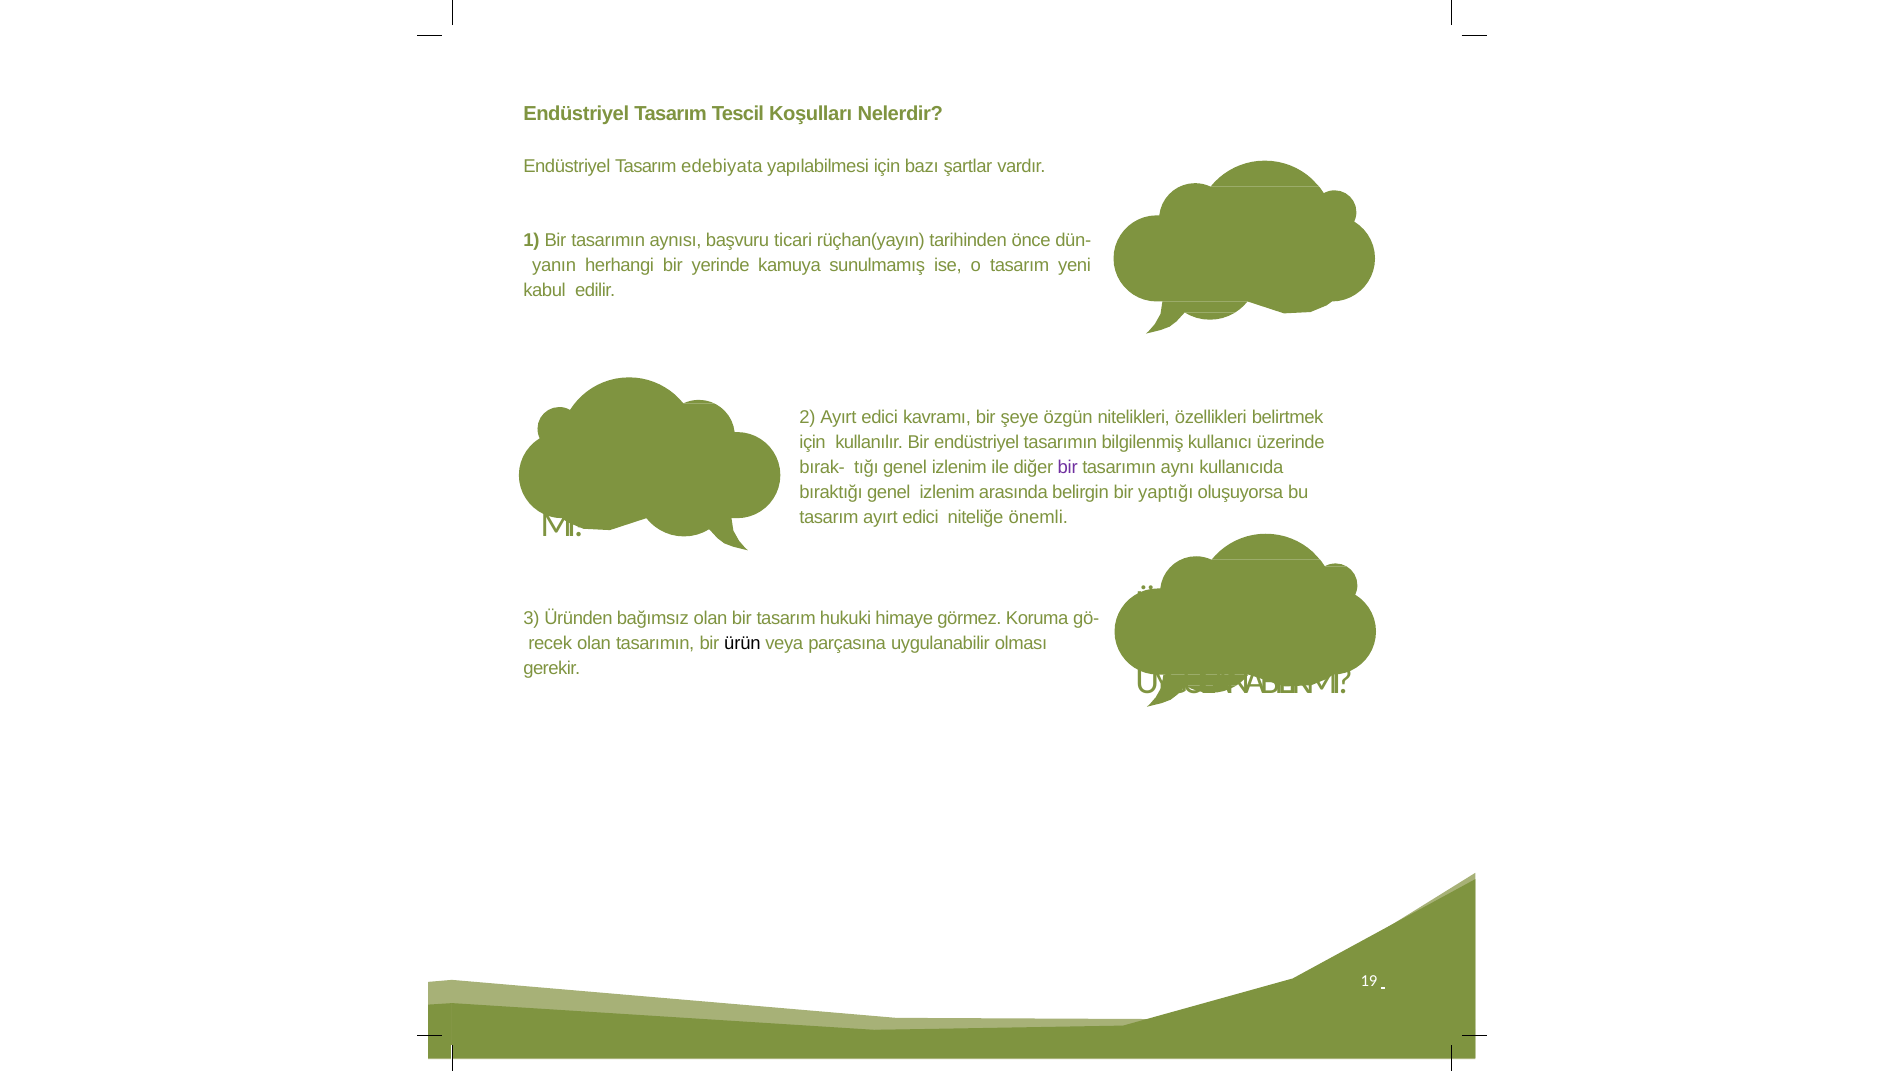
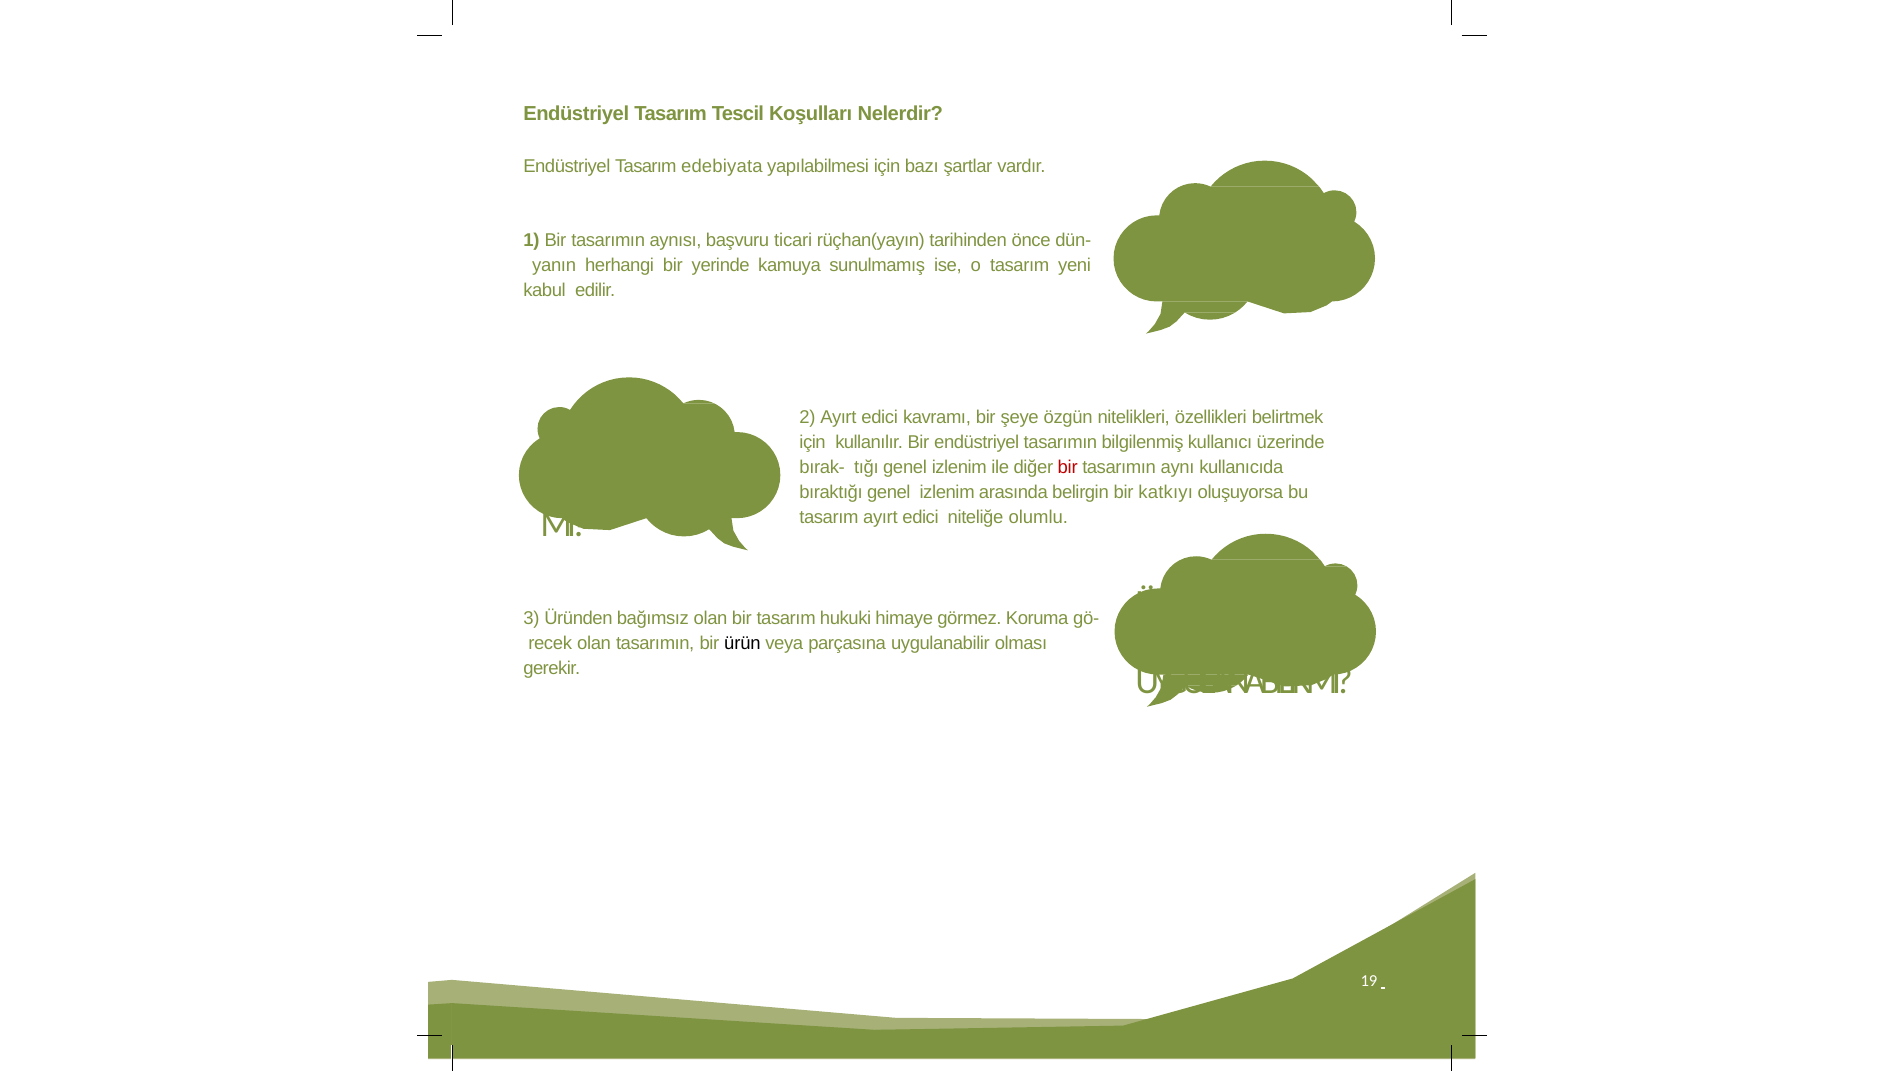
bir colour: purple -> red (1068, 467)
yaptığı: yaptığı -> katkıyı (1166, 492)
önemli: önemli -> olumlu (1038, 517)
